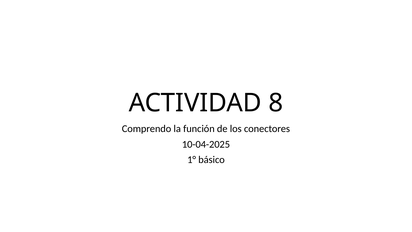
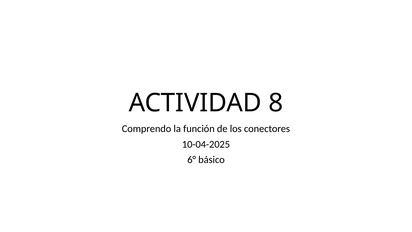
1°: 1° -> 6° (192, 160)
